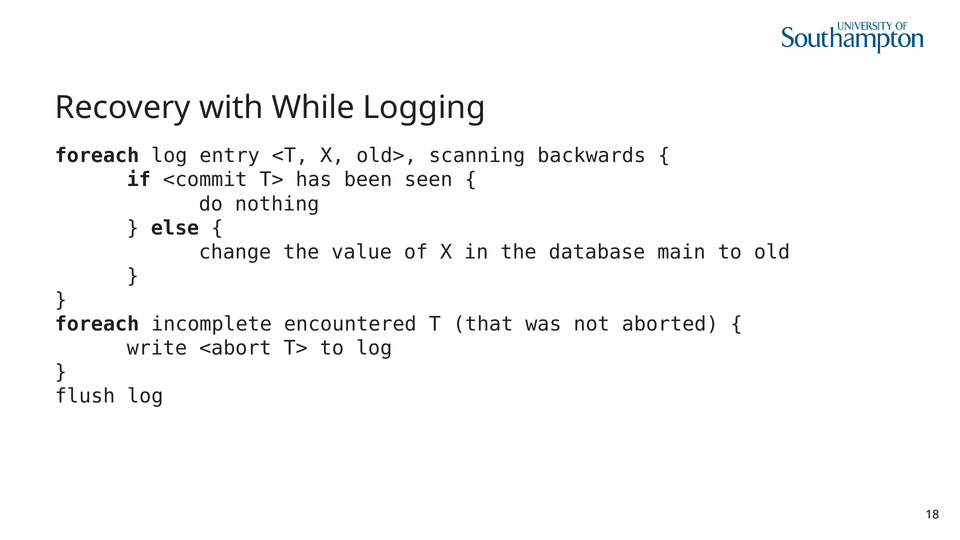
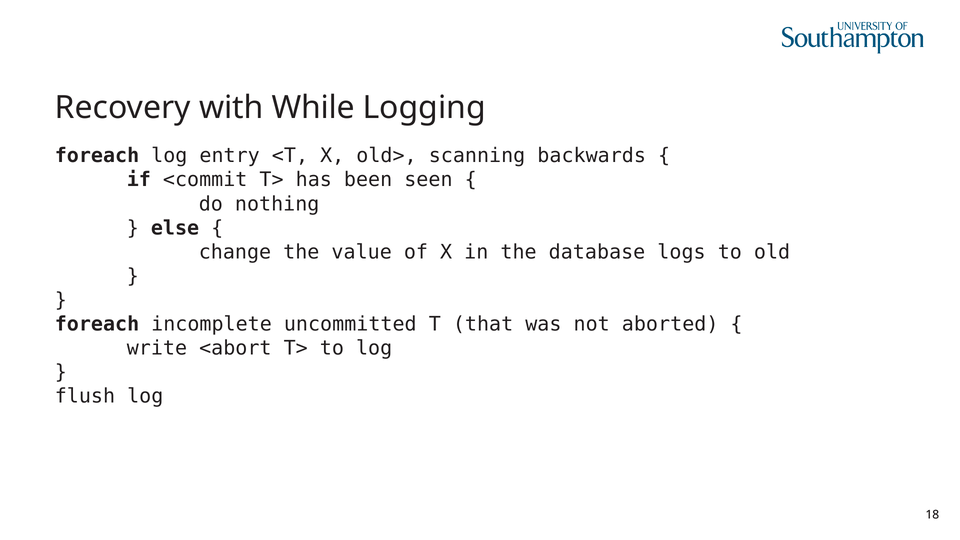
main: main -> logs (682, 252)
encountered: encountered -> uncommitted (350, 324)
